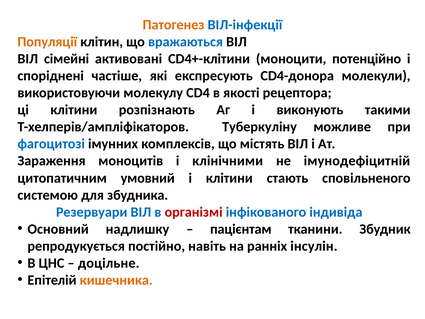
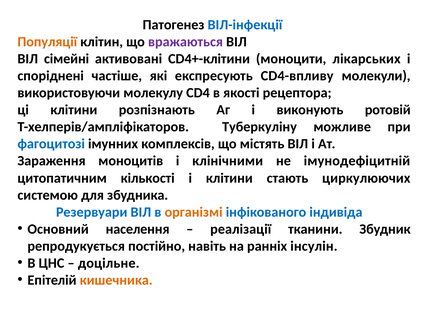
Патогенез colour: orange -> black (174, 25)
вражаються colour: blue -> purple (186, 42)
потенційно: потенційно -> лікарських (367, 59)
СD4-донора: СD4-донора -> СD4-впливу (297, 76)
такими: такими -> ротовій (388, 110)
умовний: умовний -> кількості (148, 178)
сповільненого: сповільненого -> циркулюючих (366, 178)
організмі colour: red -> orange (194, 212)
надлишку: надлишку -> населення (138, 229)
пацієнтам: пацієнтам -> реалізації (241, 229)
